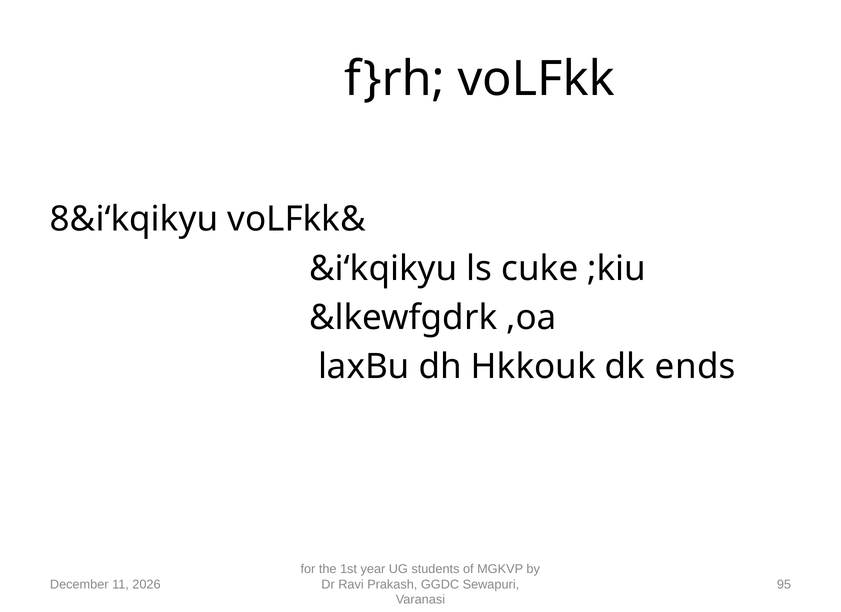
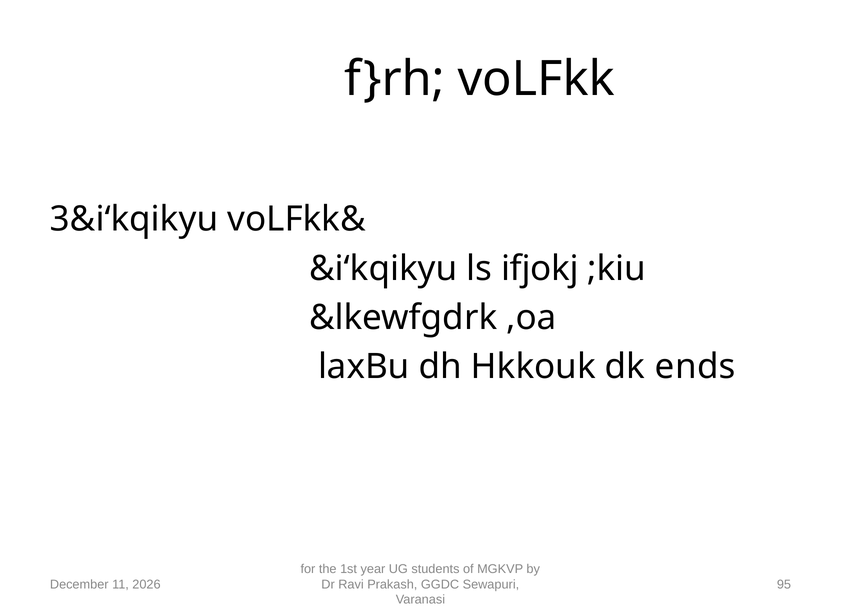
8&i‘kqikyu: 8&i‘kqikyu -> 3&i‘kqikyu (134, 219)
cuke: cuke -> ifjokj (540, 268)
